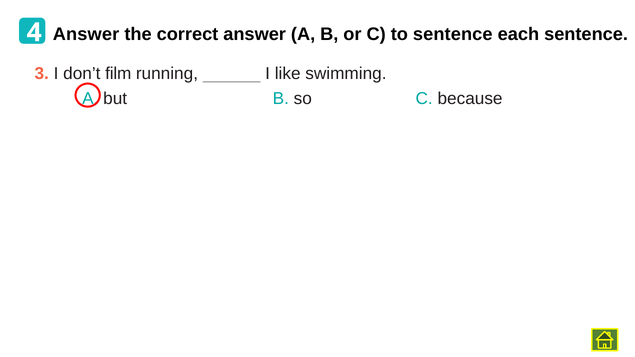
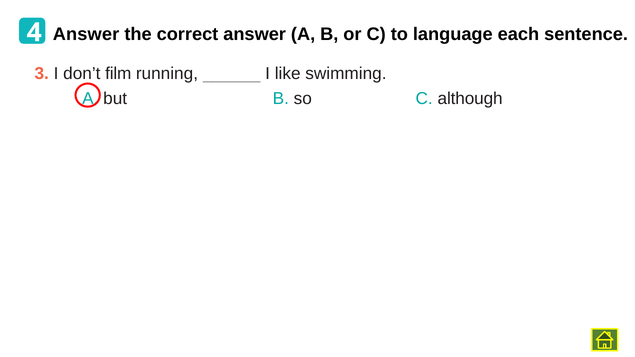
to sentence: sentence -> language (453, 34)
because: because -> although (470, 99)
